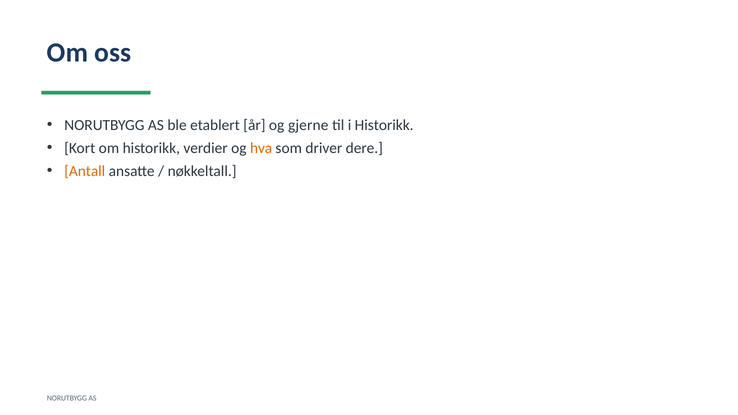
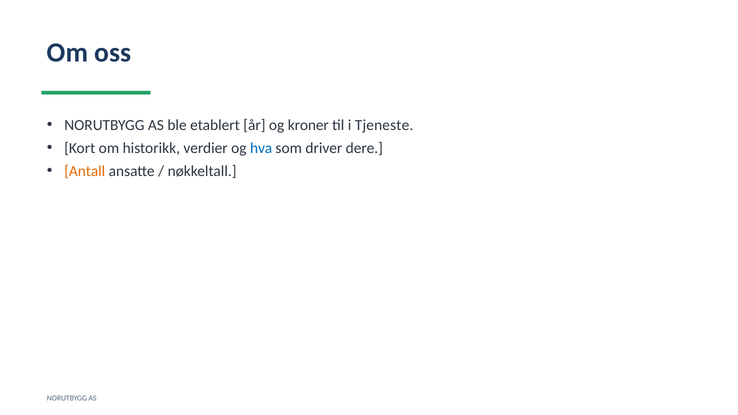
gjerne: gjerne -> kroner (308, 125)
i Historikk: Historikk -> Tjeneste (384, 125)
hva colour: orange -> blue (261, 148)
